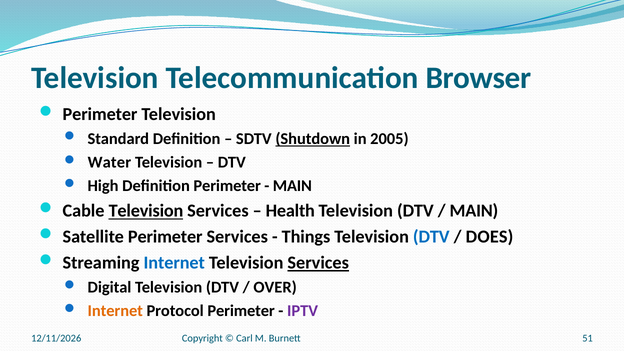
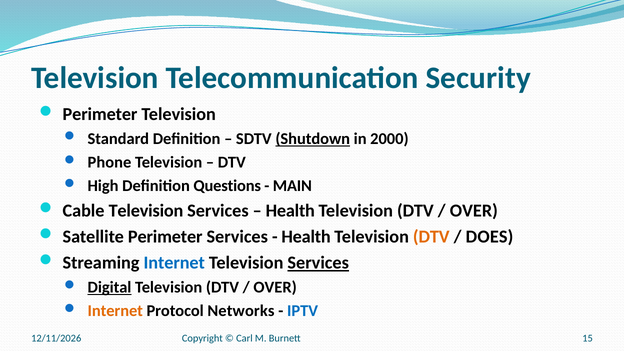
Browser: Browser -> Security (478, 78)
2005: 2005 -> 2000 (389, 139)
Water: Water -> Phone (109, 162)
Definition Perimeter: Perimeter -> Questions (227, 186)
Television underline: present -> none (146, 211)
MAIN: MAIN -> OVER (474, 211)
Things: Things -> Health (306, 237)
DTV colour: blue -> orange (431, 237)
Digital underline: none -> present (109, 287)
Protocol Perimeter: Perimeter -> Networks (241, 311)
IPTV colour: purple -> blue (303, 311)
51: 51 -> 15 (588, 338)
